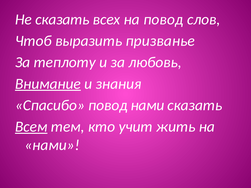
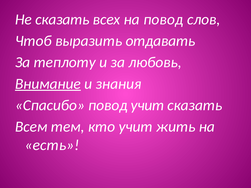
призванье: призванье -> отдавать (160, 41)
повод нами: нами -> учит (148, 105)
Всем underline: present -> none (31, 127)
нами: нами -> есть (52, 145)
